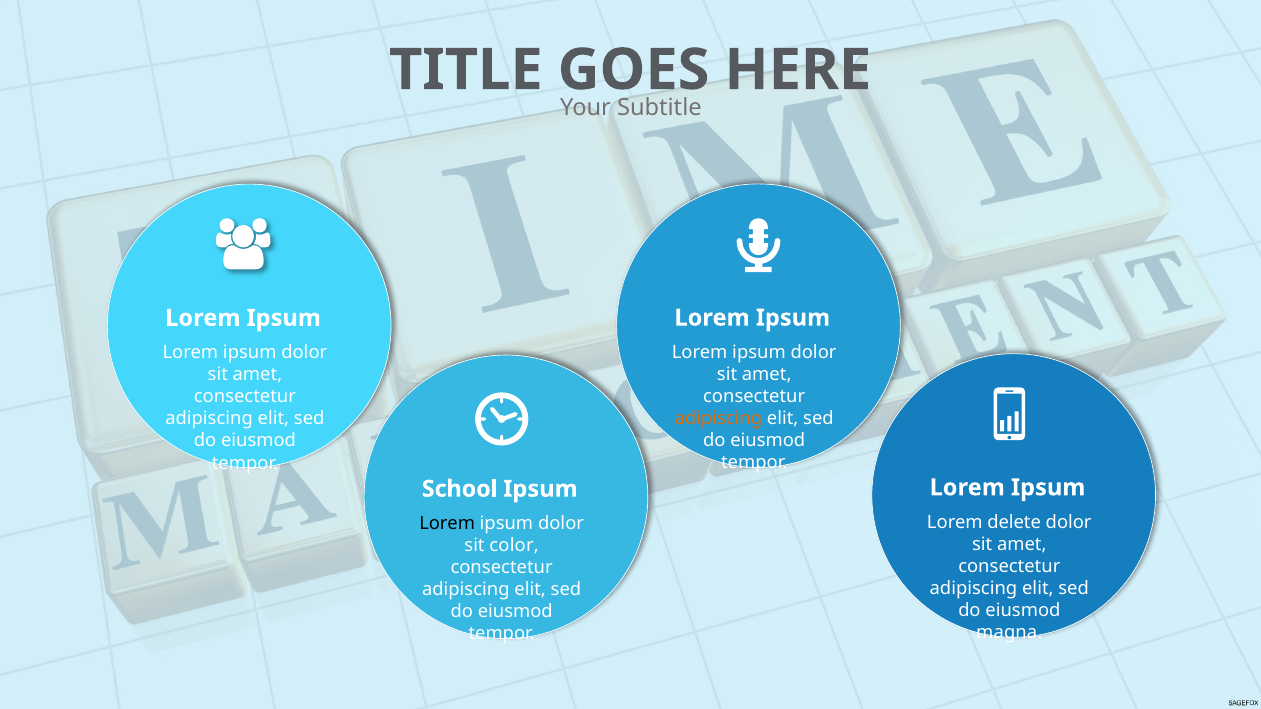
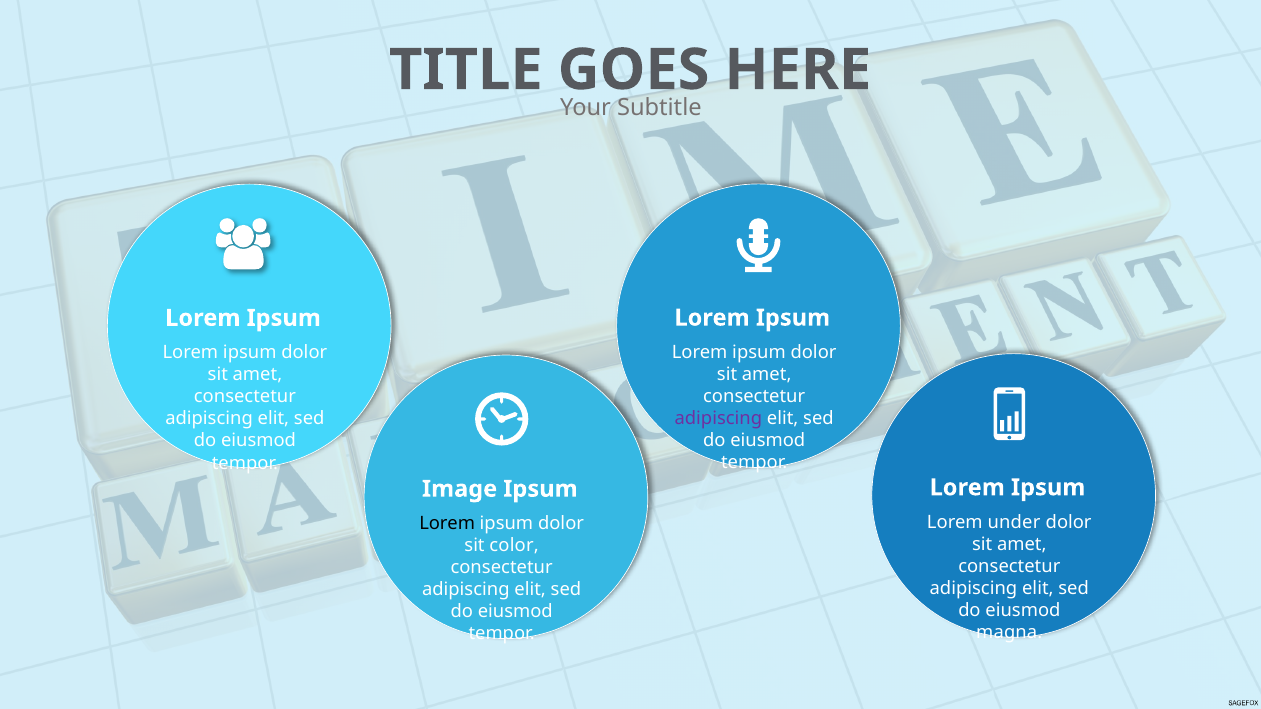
adipiscing colour: orange -> purple (718, 419)
School: School -> Image (460, 489)
delete: delete -> under (1014, 522)
